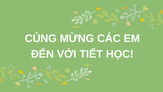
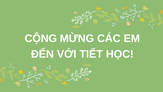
CỦNG: CỦNG -> CỘNG (41, 38)
